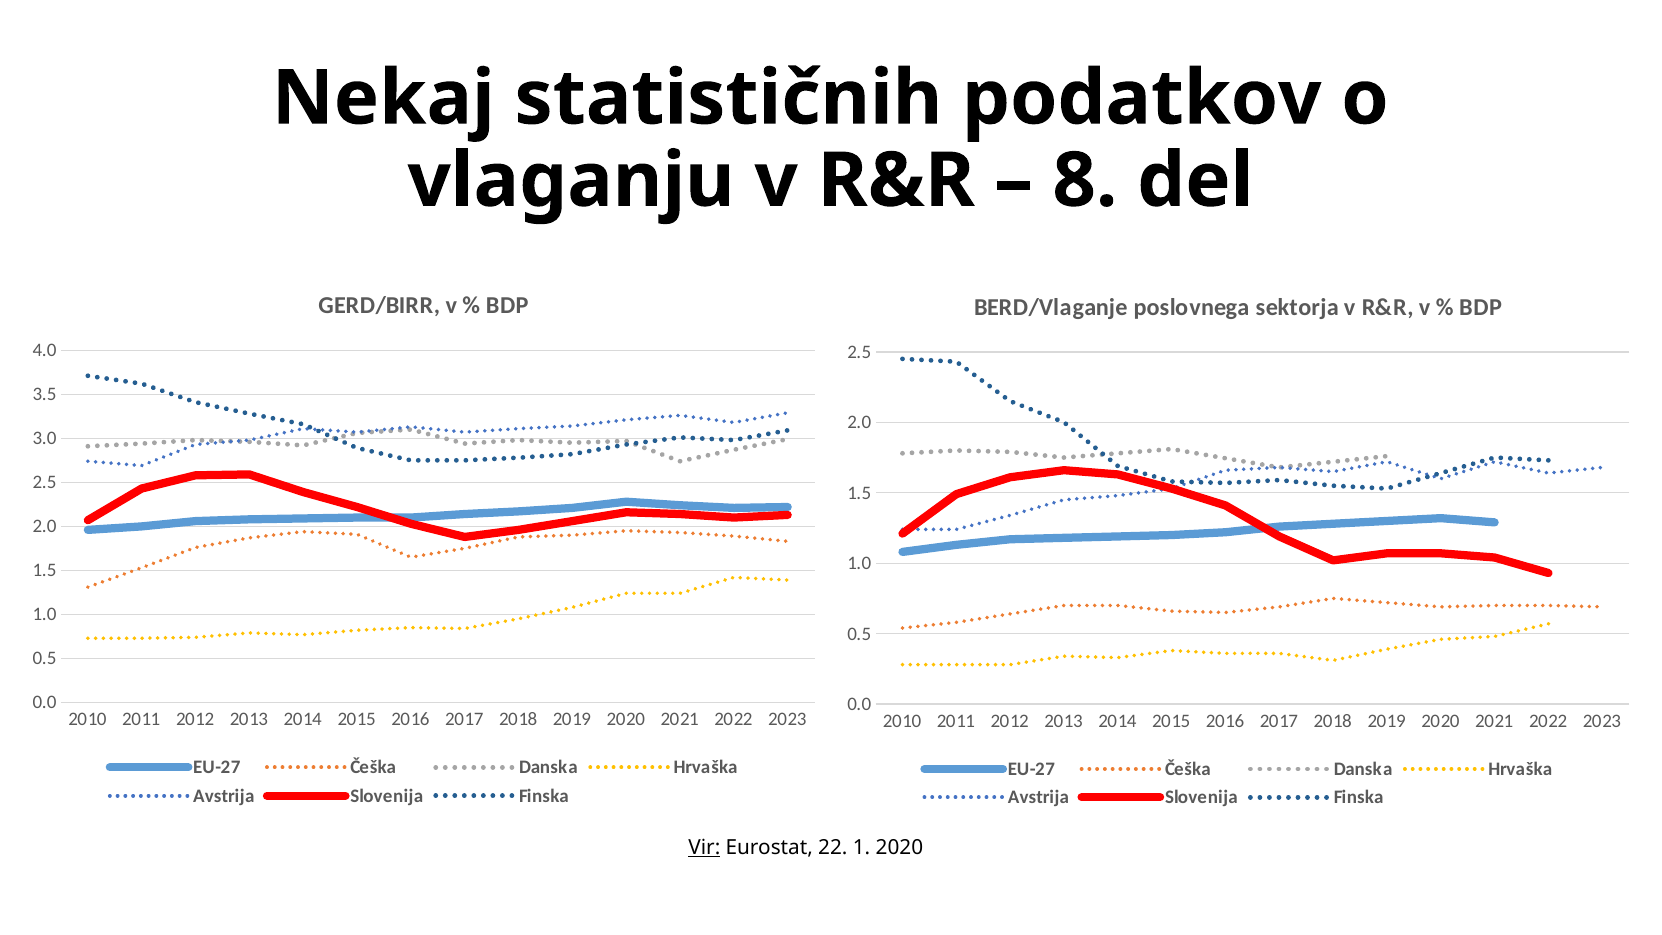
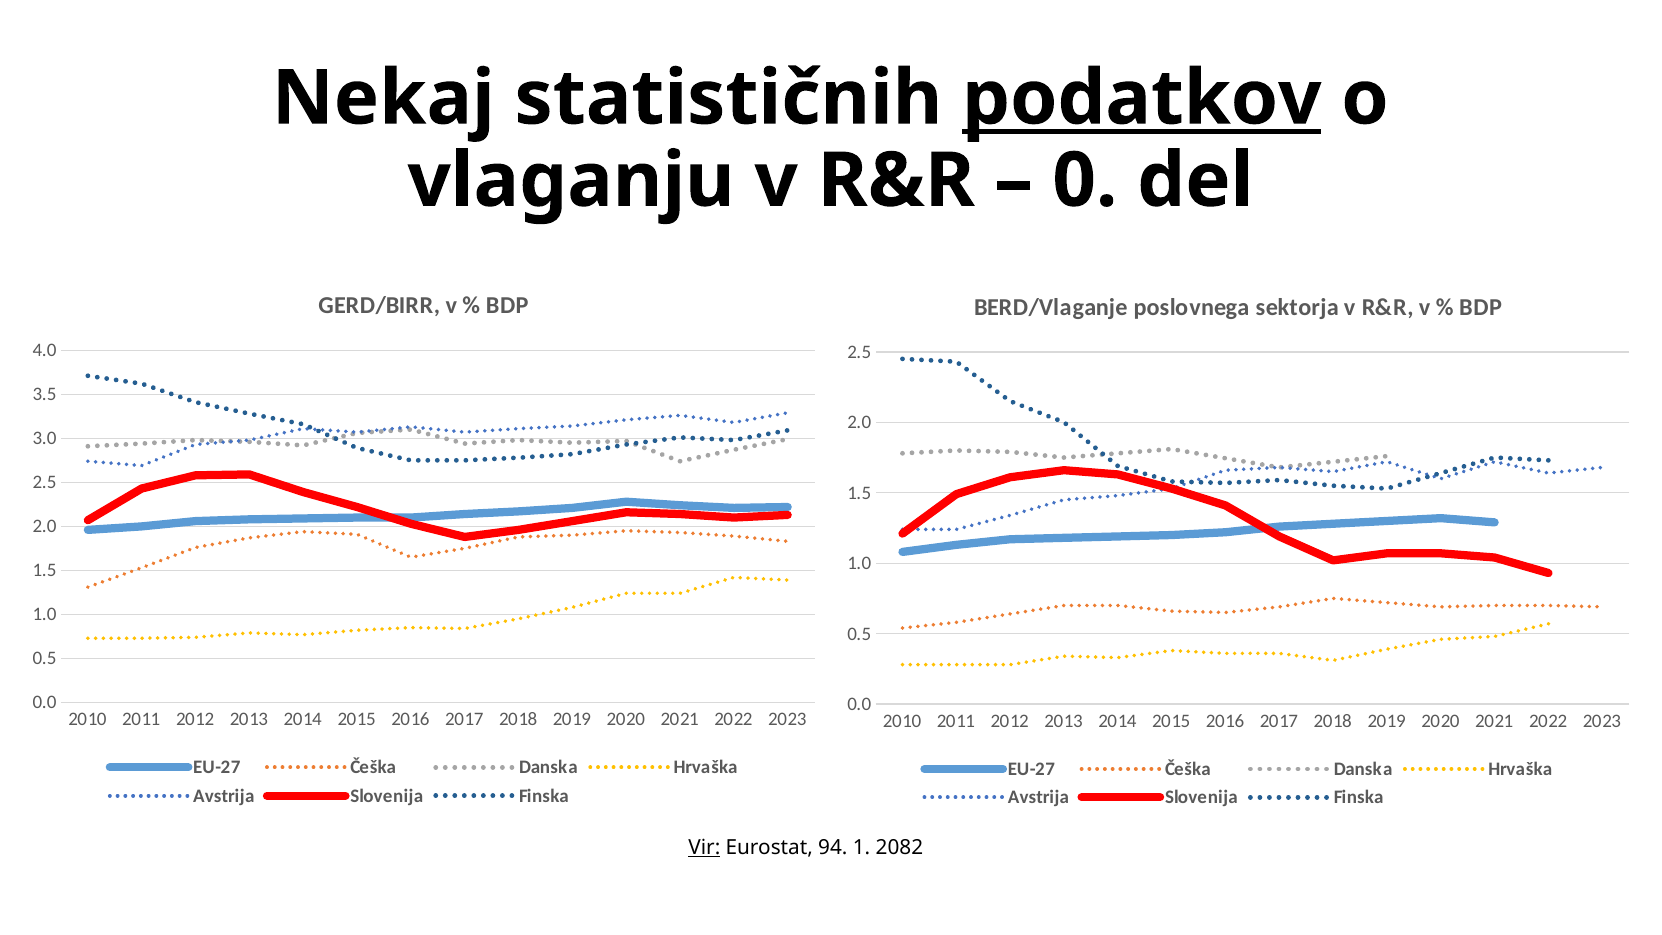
podatkov underline: none -> present (1142, 98)
8: 8 -> 0 (1085, 181)
22: 22 -> 94 (833, 847)
1 2020: 2020 -> 2082 (899, 847)
